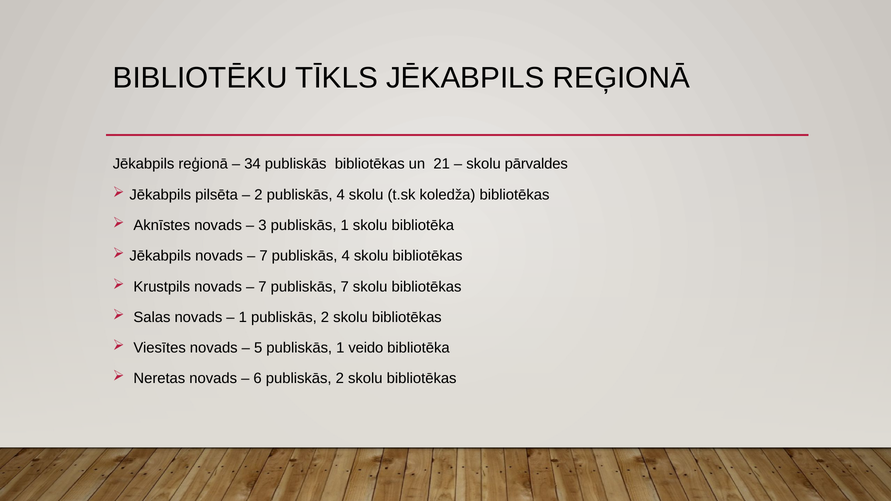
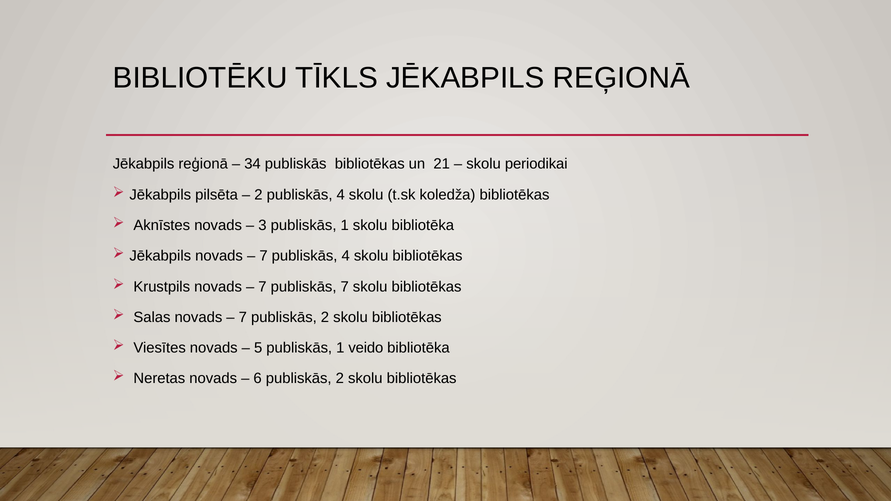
pārvaldes: pārvaldes -> periodikai (536, 164)
1: 1 -> 7 (243, 317)
